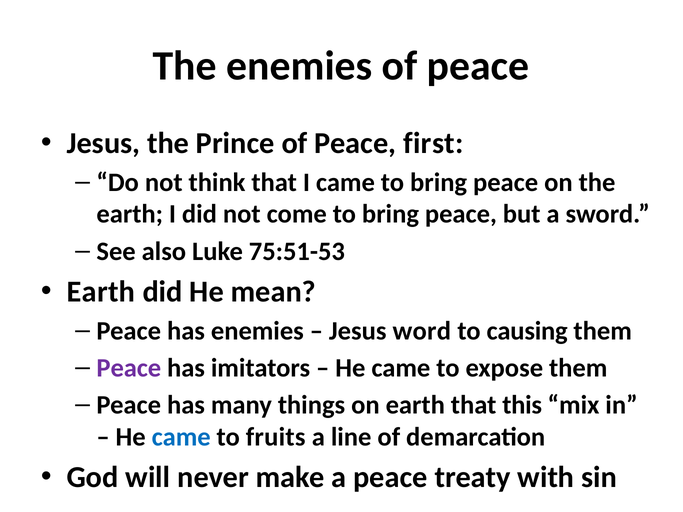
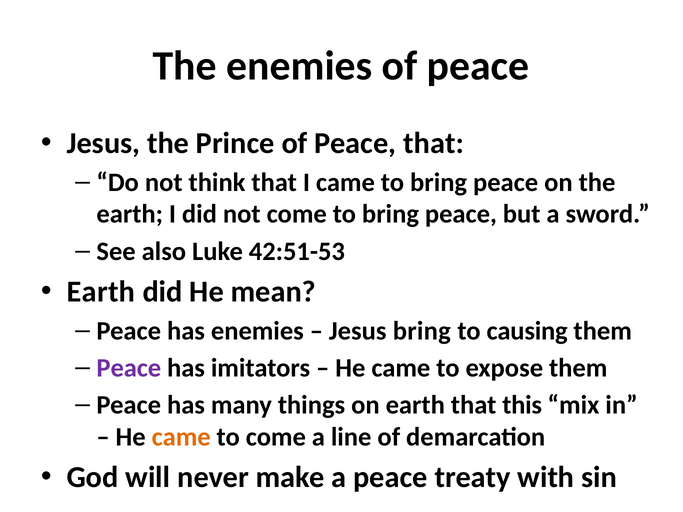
Peace first: first -> that (434, 143)
75:51-53: 75:51-53 -> 42:51-53 (297, 251)
Jesus word: word -> bring (422, 331)
came colour: blue -> orange (181, 437)
to fruits: fruits -> come (276, 437)
